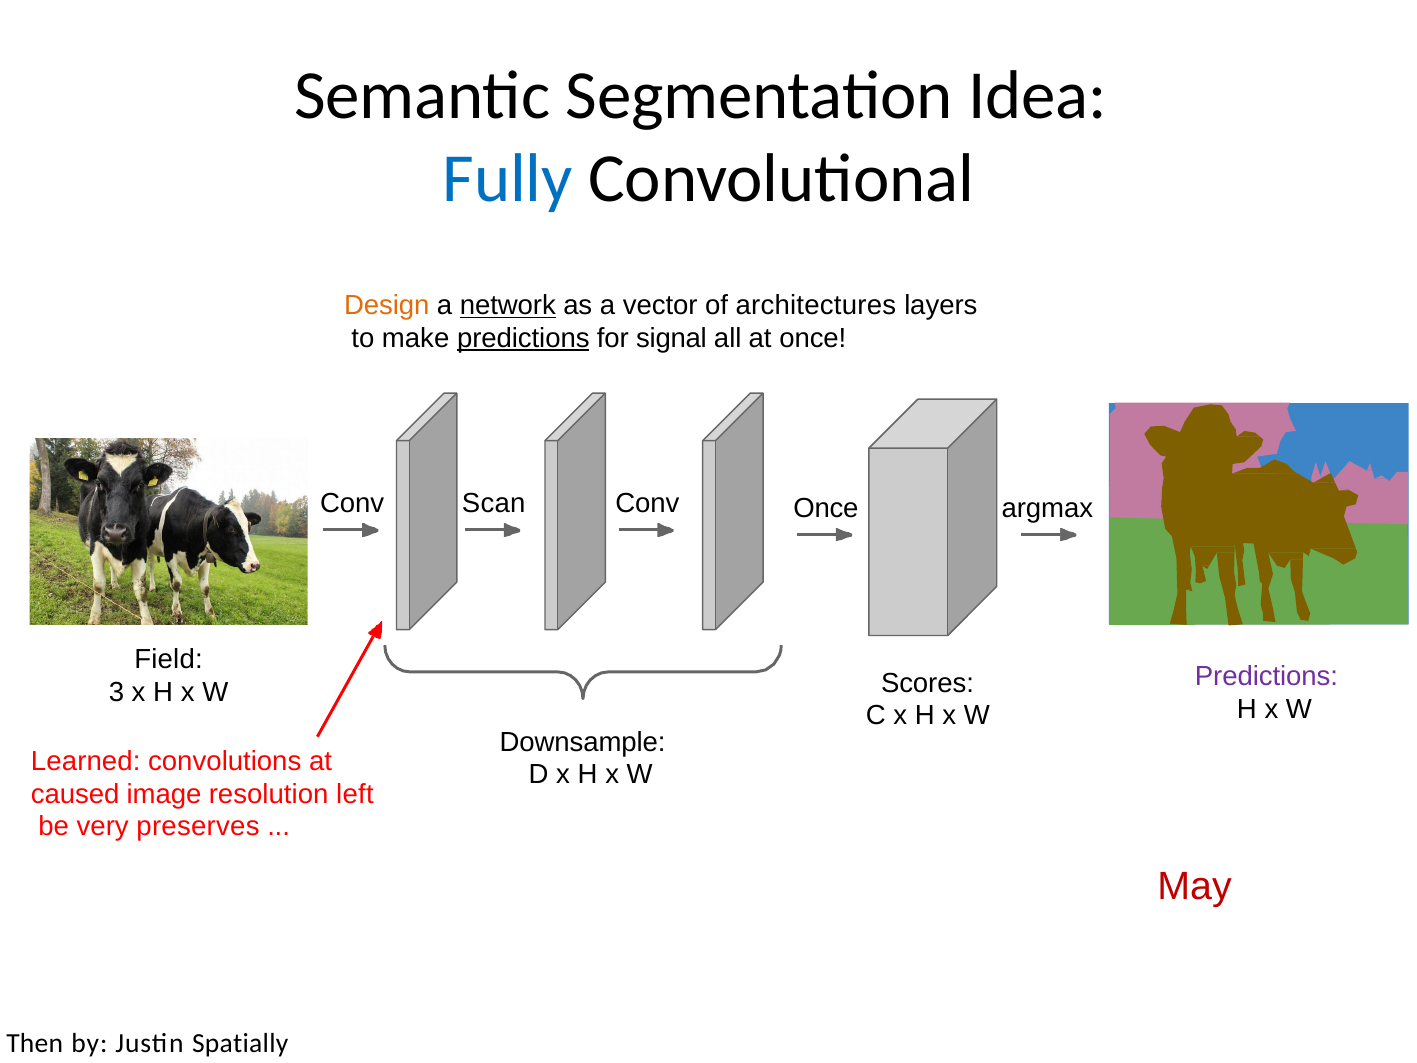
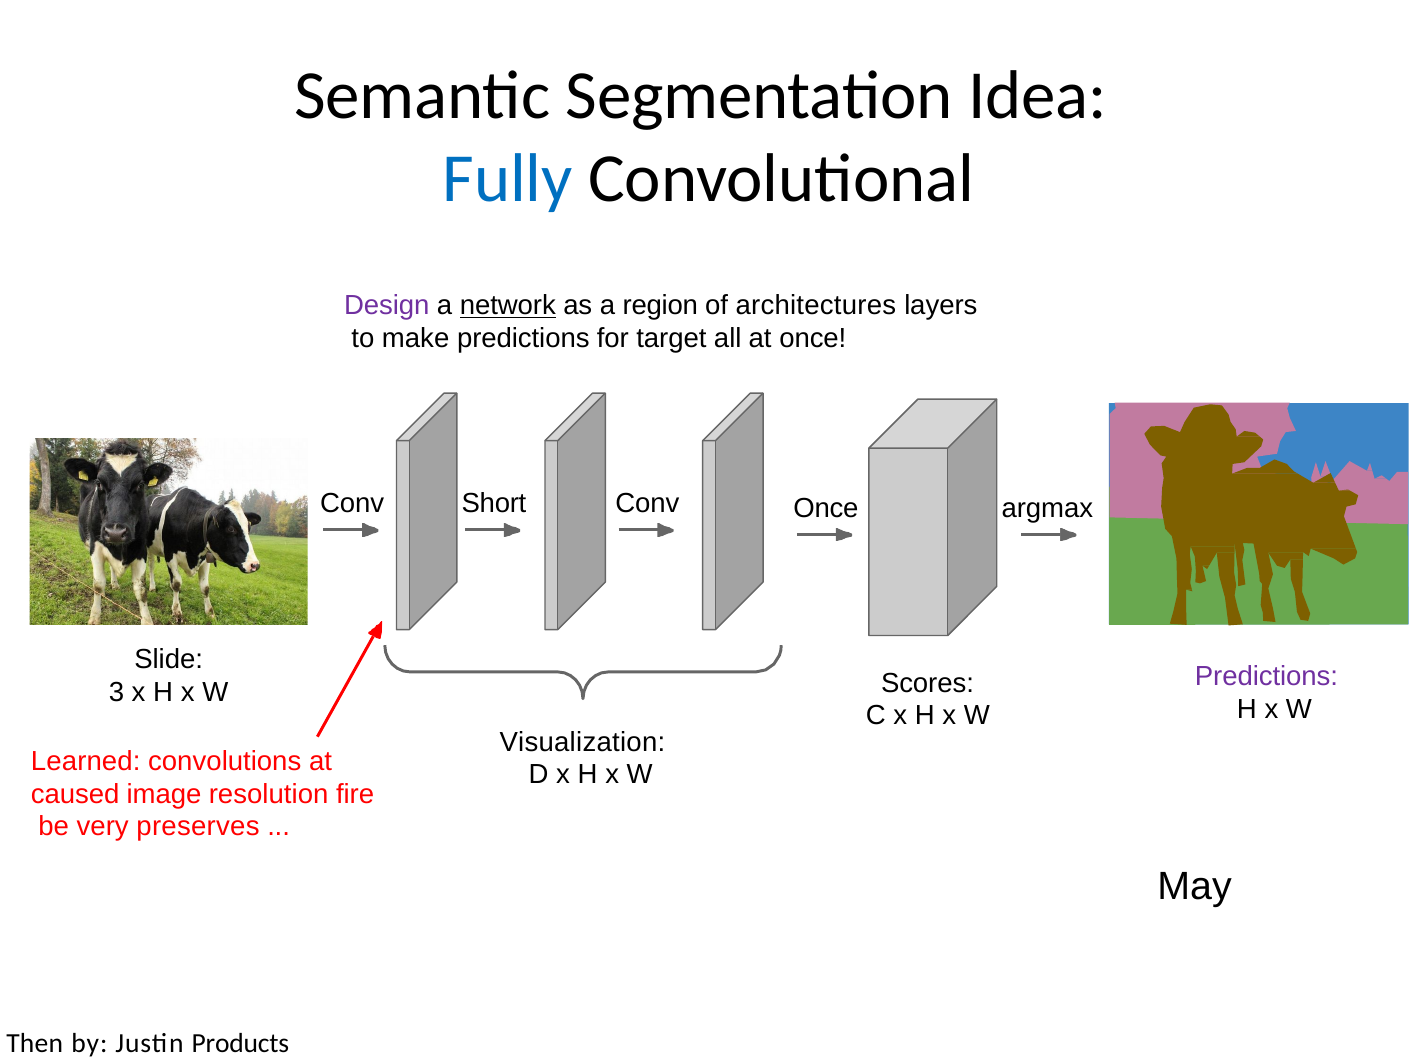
Design colour: orange -> purple (387, 306)
vector: vector -> region (660, 306)
predictions underline: present -> none (523, 338)
signal: signal -> target (671, 338)
Scan: Scan -> Short (494, 504)
Field: Field -> Slide (169, 660)
Downsample: Downsample -> Visualization (582, 742)
left: left -> fire (355, 794)
May colour: red -> black (1195, 887)
Spatially: Spatially -> Products (240, 1043)
